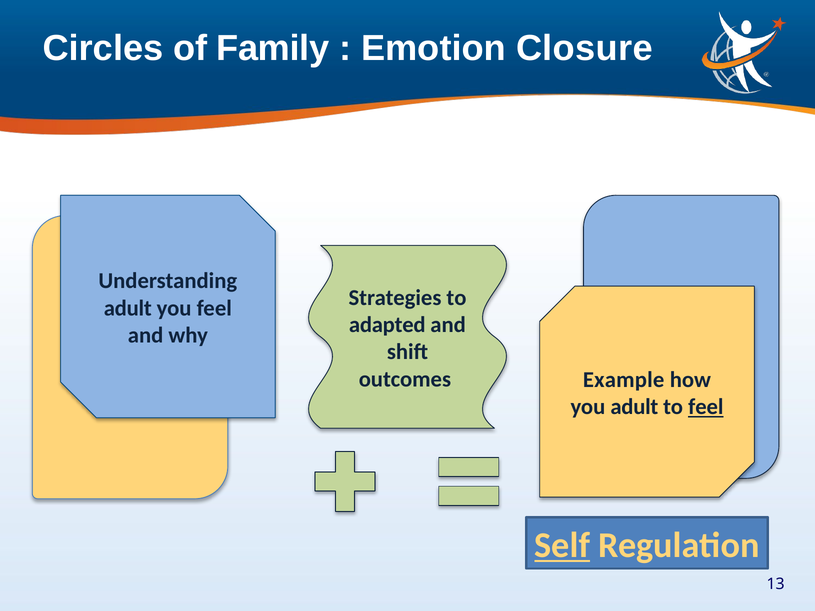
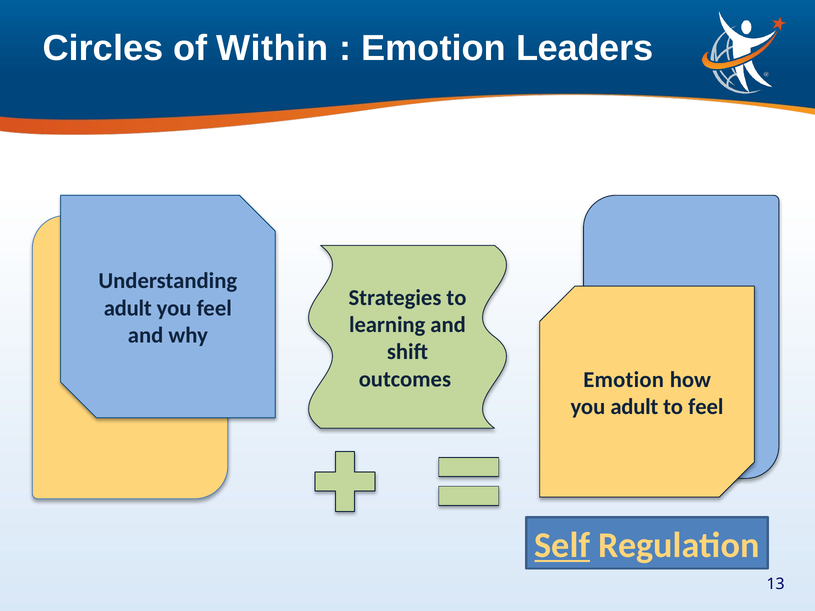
Family: Family -> Within (272, 48)
Closure: Closure -> Leaders (585, 48)
adapted: adapted -> learning (387, 325)
Example: Example -> Emotion (624, 380)
feel underline: present -> none (706, 407)
